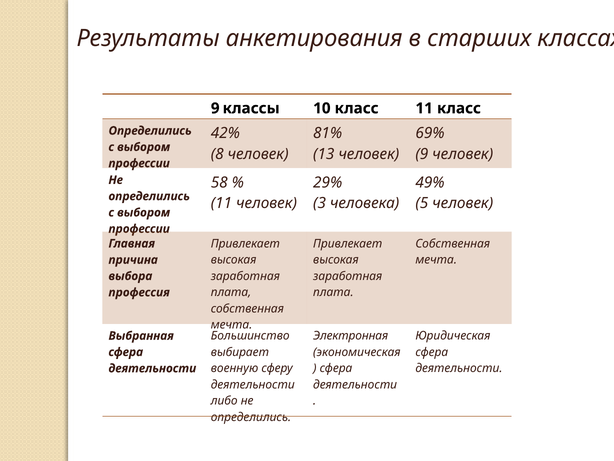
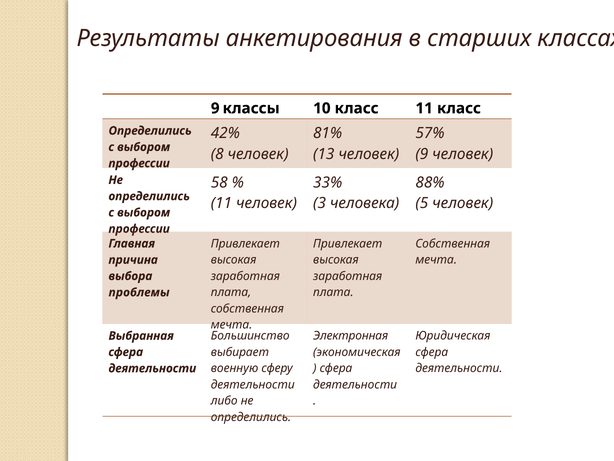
69%: 69% -> 57% (430, 133)
29%: 29% -> 33% (328, 182)
49%: 49% -> 88% (430, 182)
профессия: профессия -> проблемы (139, 292)
